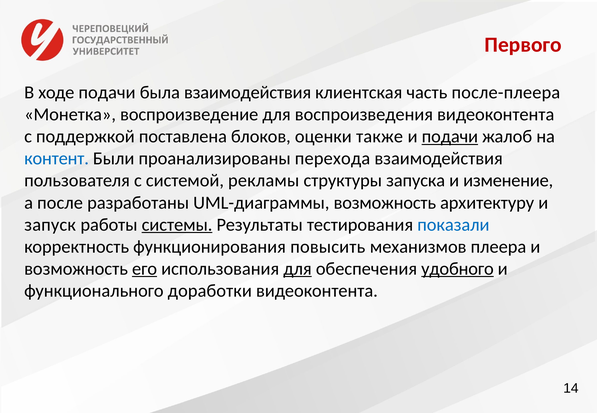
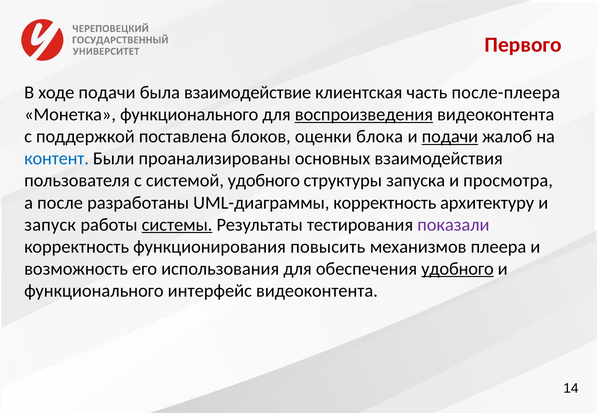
была взаимодействия: взаимодействия -> взаимодействие (248, 93)
Монетка воспроизведение: воспроизведение -> функционального (189, 115)
воспроизведения underline: none -> present (364, 115)
также: также -> блока (380, 137)
перехода: перехода -> основных (333, 159)
системой рекламы: рекламы -> удобного (264, 181)
изменение: изменение -> просмотра (508, 181)
UML-диаграммы возможность: возможность -> корректность (385, 203)
показали colour: blue -> purple (453, 225)
его underline: present -> none (145, 269)
для underline: present -> none (298, 269)
доработки: доработки -> интерфейс (210, 291)
